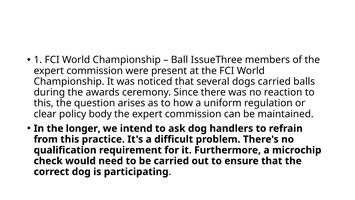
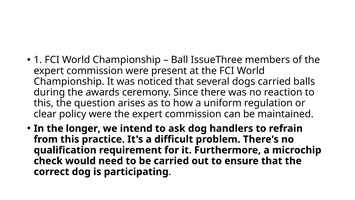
policy body: body -> were (100, 114)
